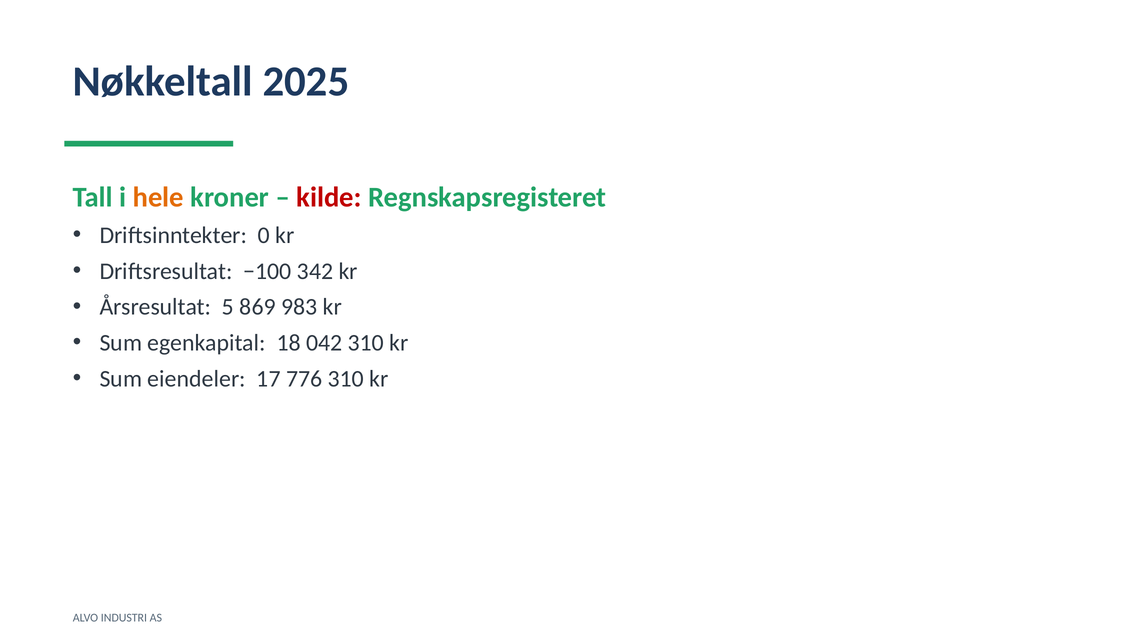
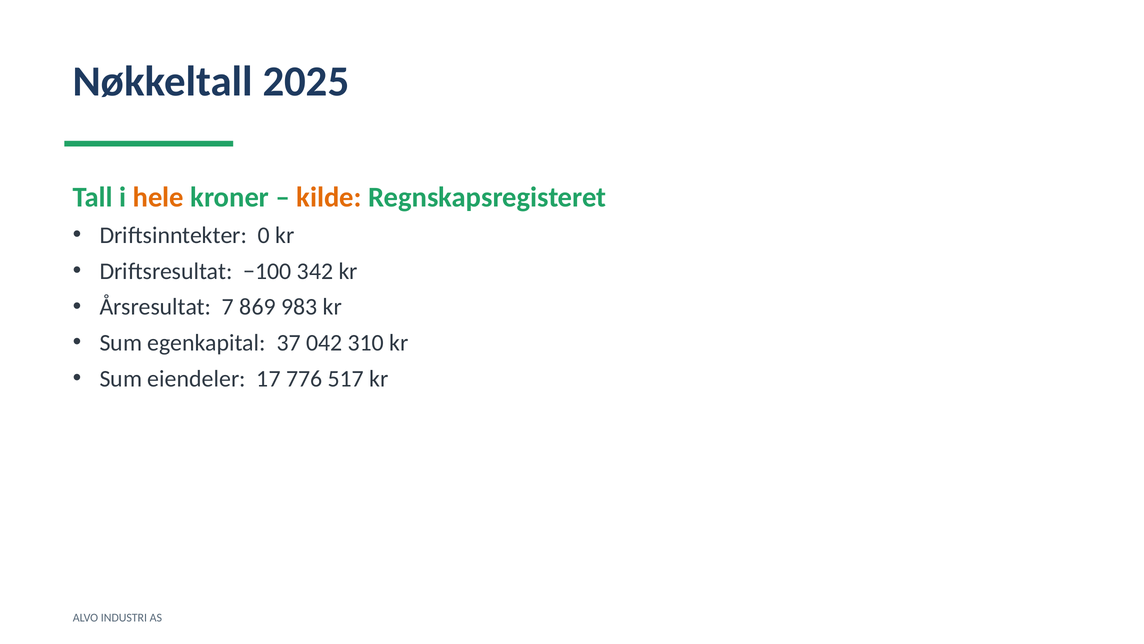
kilde colour: red -> orange (329, 197)
5: 5 -> 7 (228, 307)
18: 18 -> 37 (289, 343)
776 310: 310 -> 517 (346, 378)
